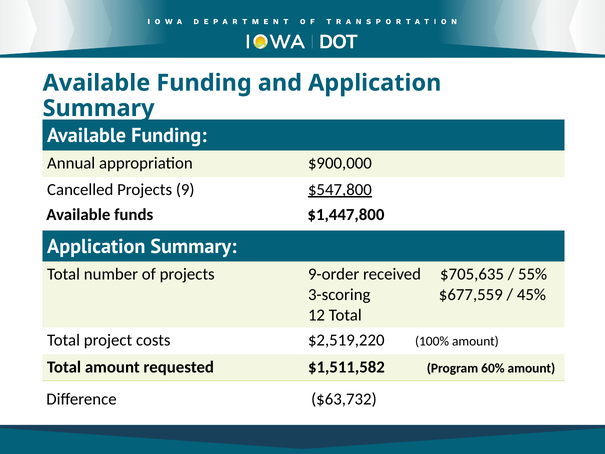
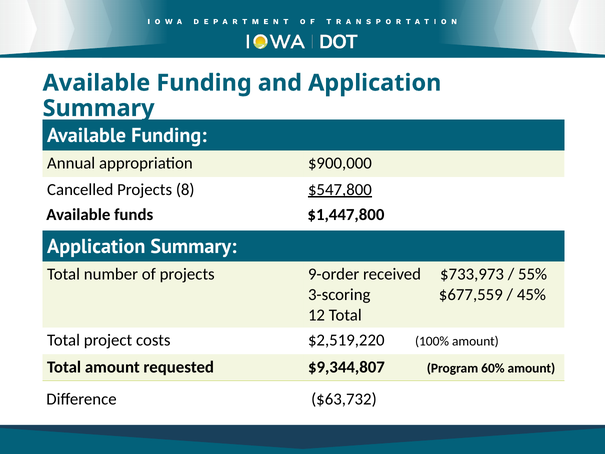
9: 9 -> 8 (185, 190)
$705,635: $705,635 -> $733,973 (472, 274)
$1,511,582: $1,511,582 -> $9,344,807 (346, 367)
